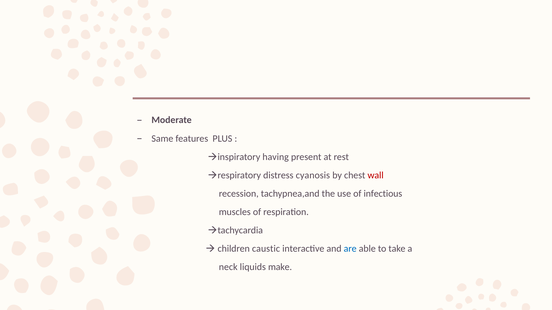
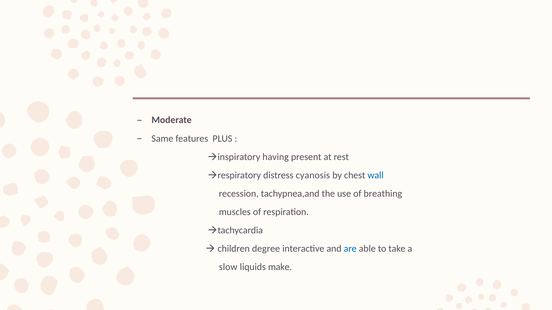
wall colour: red -> blue (376, 175)
infectious: infectious -> breathing (383, 194)
caustic: caustic -> degree (266, 249)
neck: neck -> slow (228, 267)
